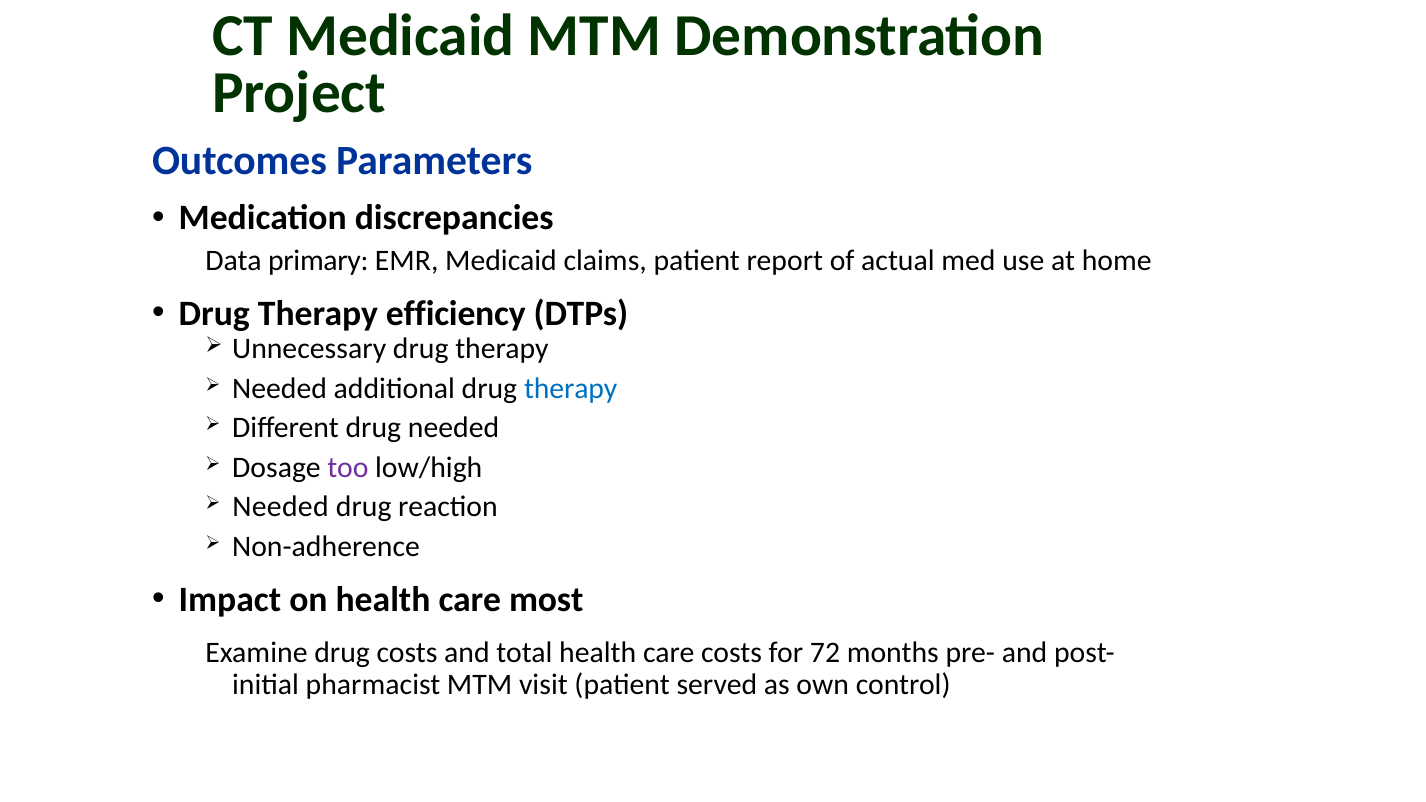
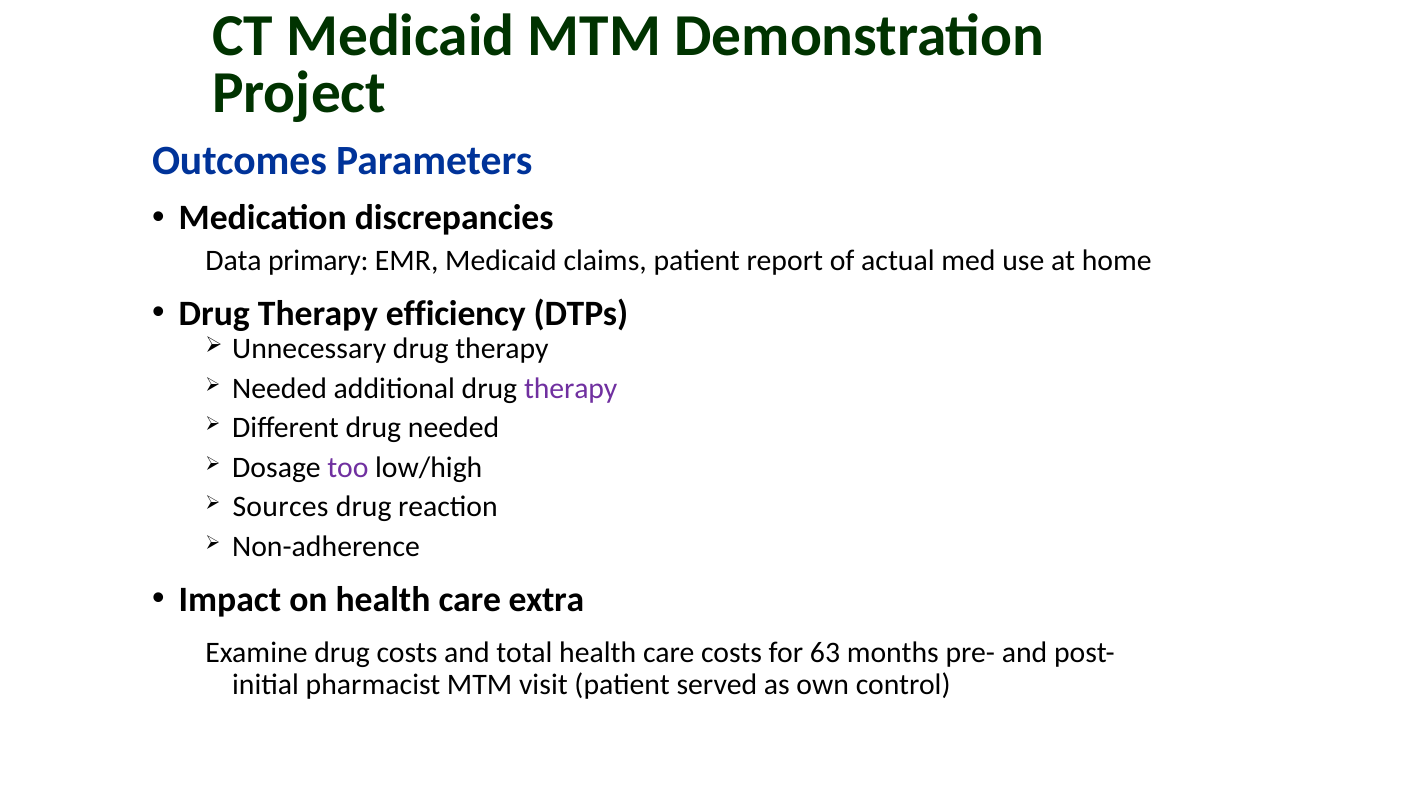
therapy colour: blue -> purple (571, 388)
Needed: Needed -> Sources (281, 507)
most: most -> extra (546, 600)
72: 72 -> 63 (825, 653)
